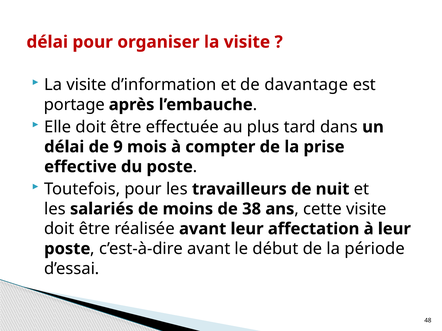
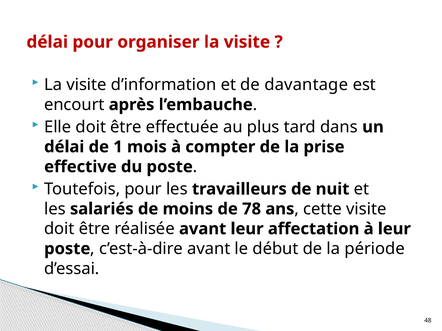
portage: portage -> encourt (74, 105)
9: 9 -> 1 (118, 147)
38: 38 -> 78 (252, 209)
